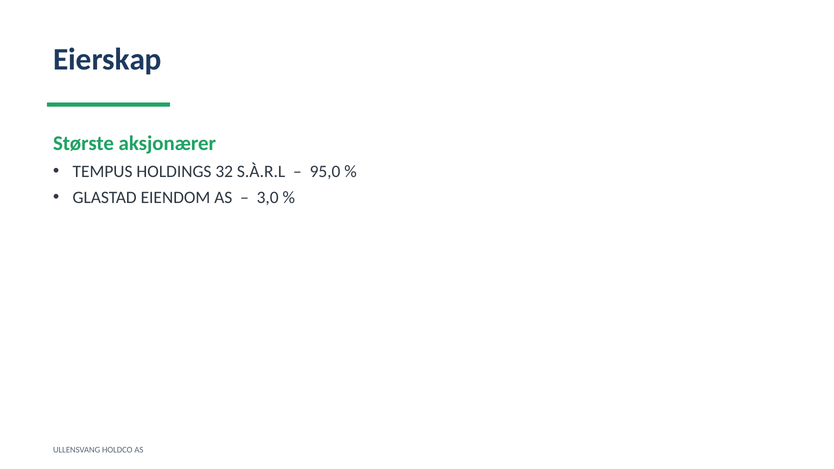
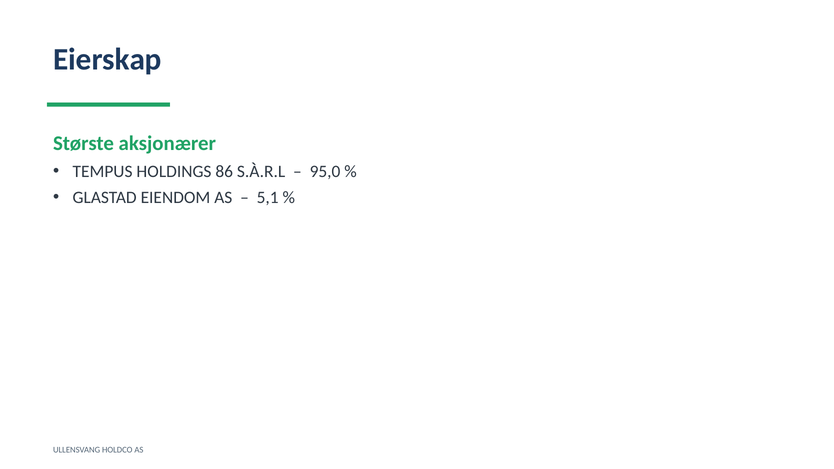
32: 32 -> 86 (224, 171)
3,0: 3,0 -> 5,1 (268, 198)
